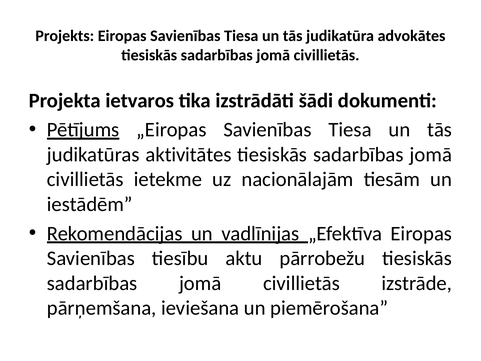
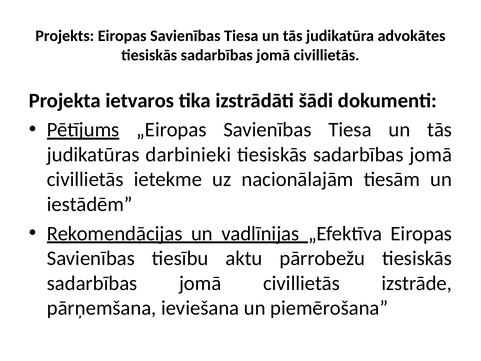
aktivitātes: aktivitātes -> darbinieki (188, 154)
